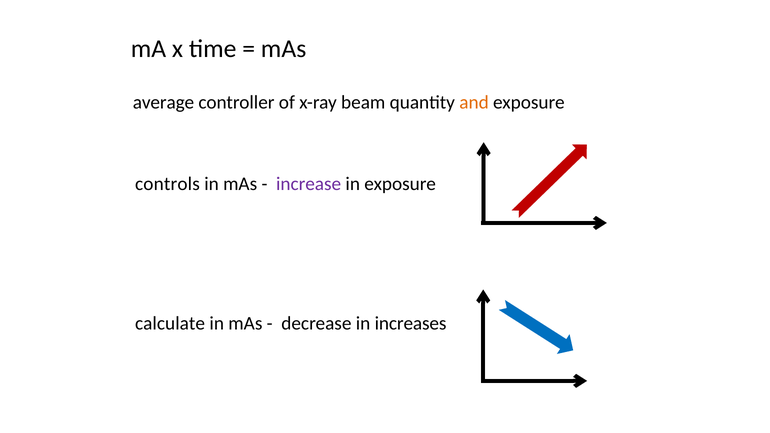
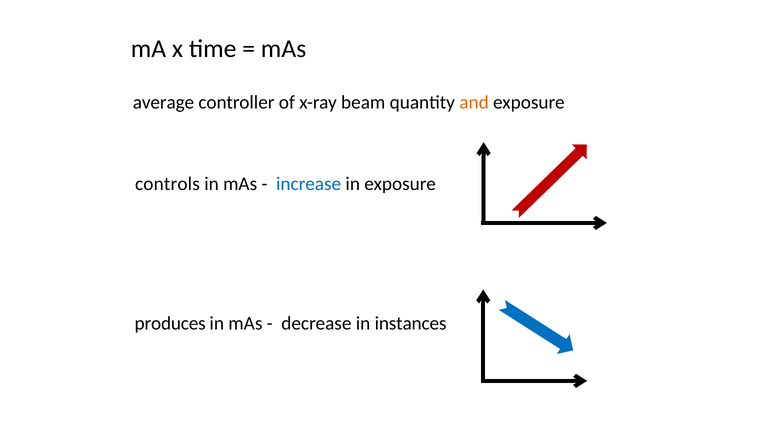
increase colour: purple -> blue (309, 184)
calculate: calculate -> produces (170, 324)
increases: increases -> instances (411, 324)
